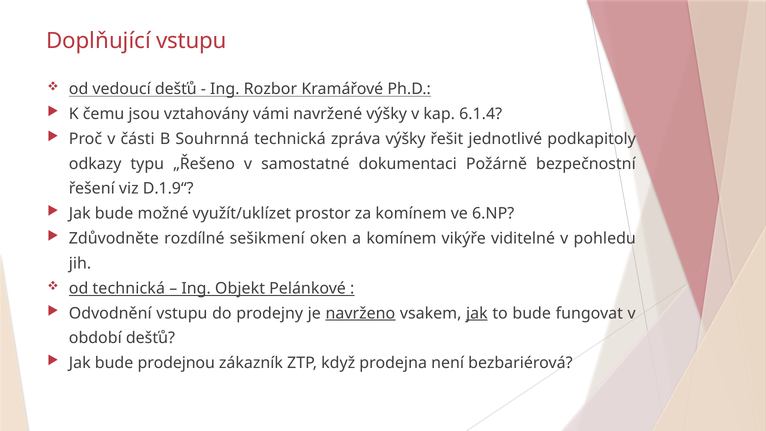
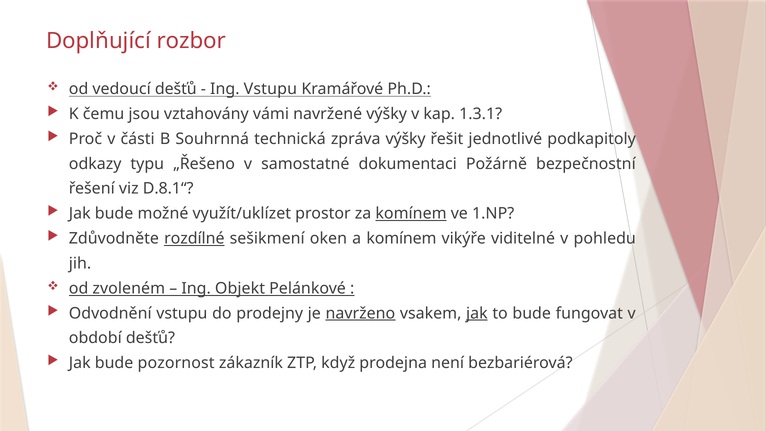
Doplňující vstupu: vstupu -> rozbor (191, 41)
Ing Rozbor: Rozbor -> Vstupu (270, 89)
6.1.4: 6.1.4 -> 1.3.1 (481, 114)
D.1.9“: D.1.9“ -> D.8.1“ (168, 189)
komínem underline: none -> present (411, 214)
6.NP: 6.NP -> 1.NP (493, 214)
rozdílné underline: none -> present (194, 238)
od technická: technická -> zvoleném (129, 288)
prodejnou: prodejnou -> pozornost (176, 363)
